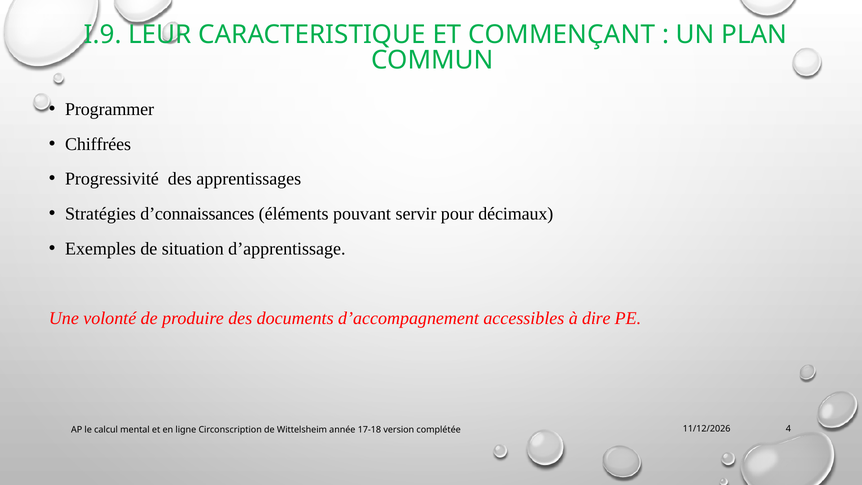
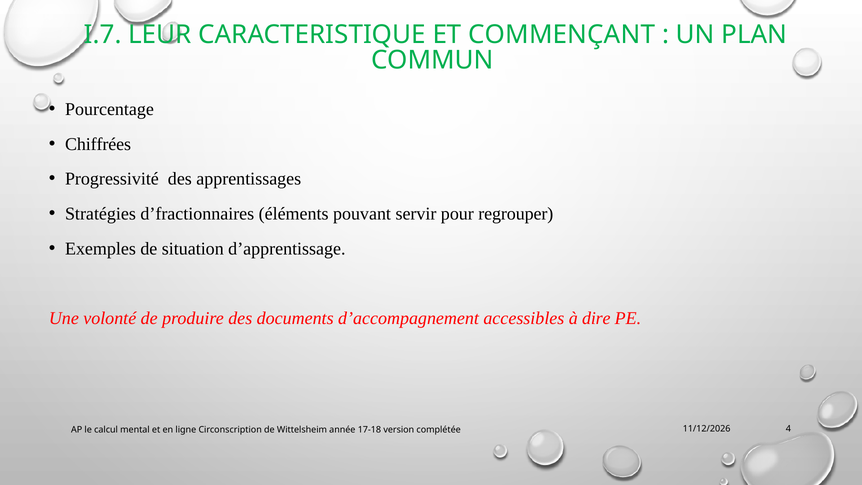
I.9: I.9 -> I.7 (103, 35)
Programmer: Programmer -> Pourcentage (109, 109)
d’connaissances: d’connaissances -> d’fractionnaires (197, 214)
décimaux: décimaux -> regrouper (516, 214)
